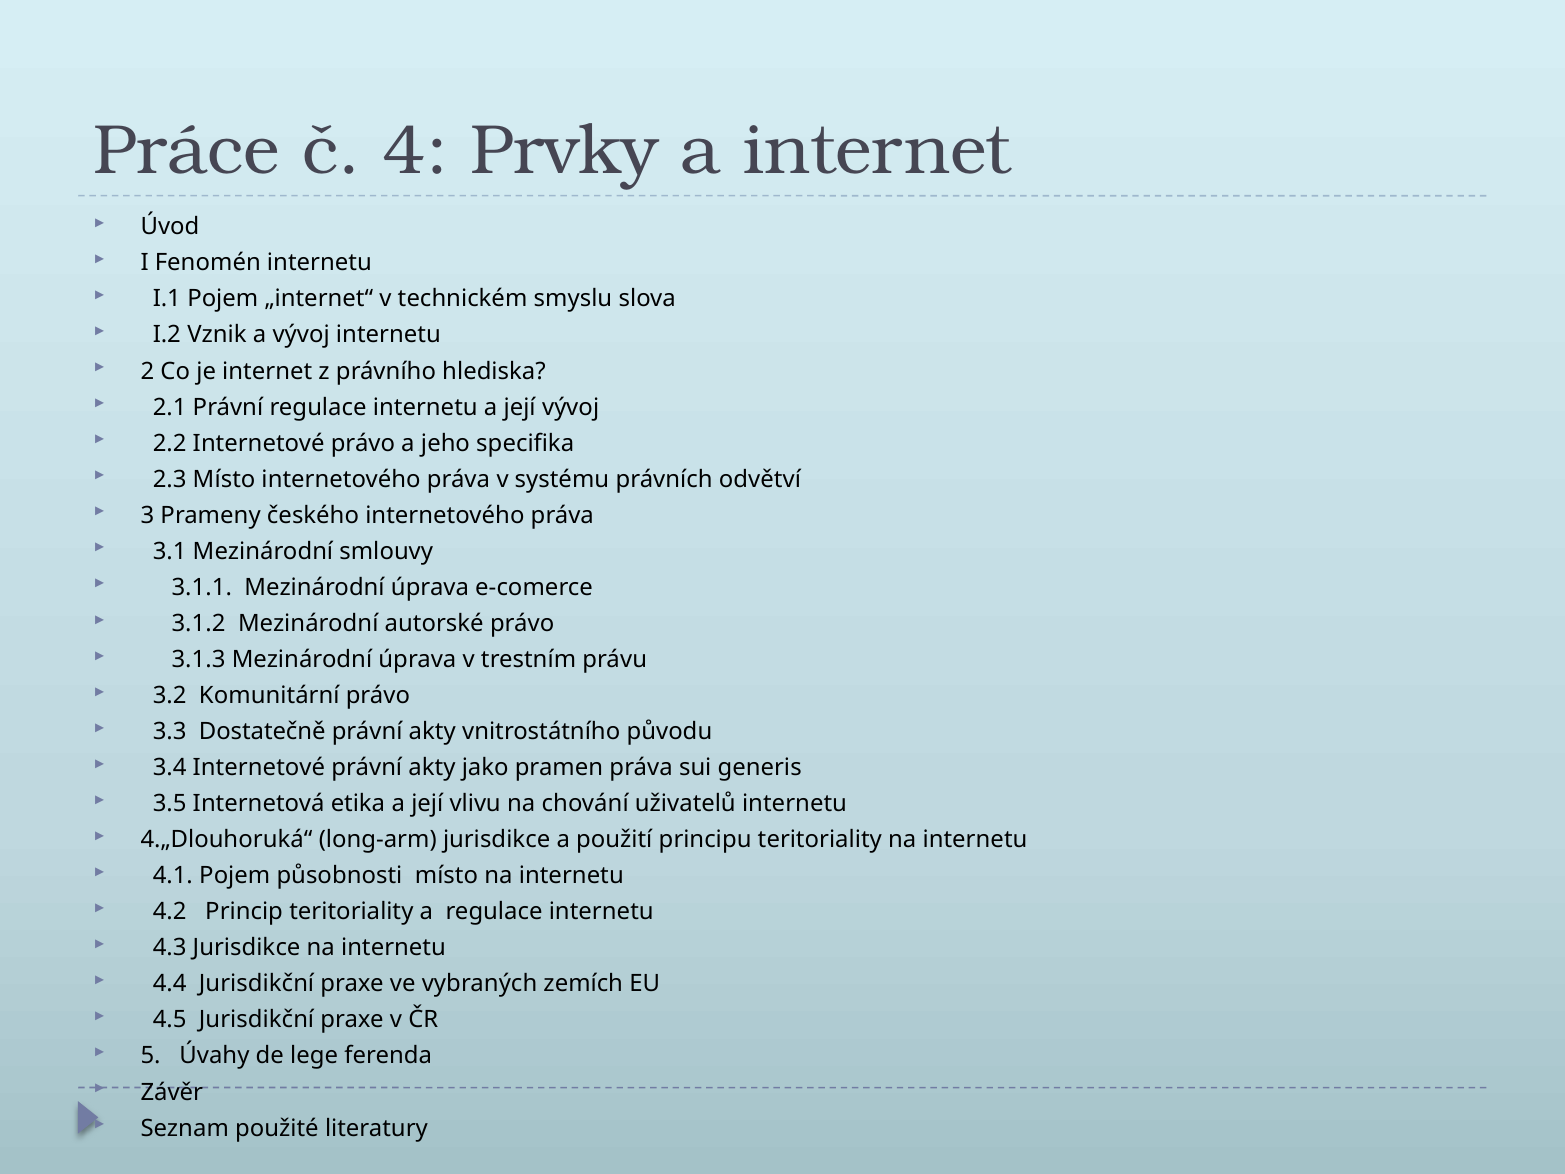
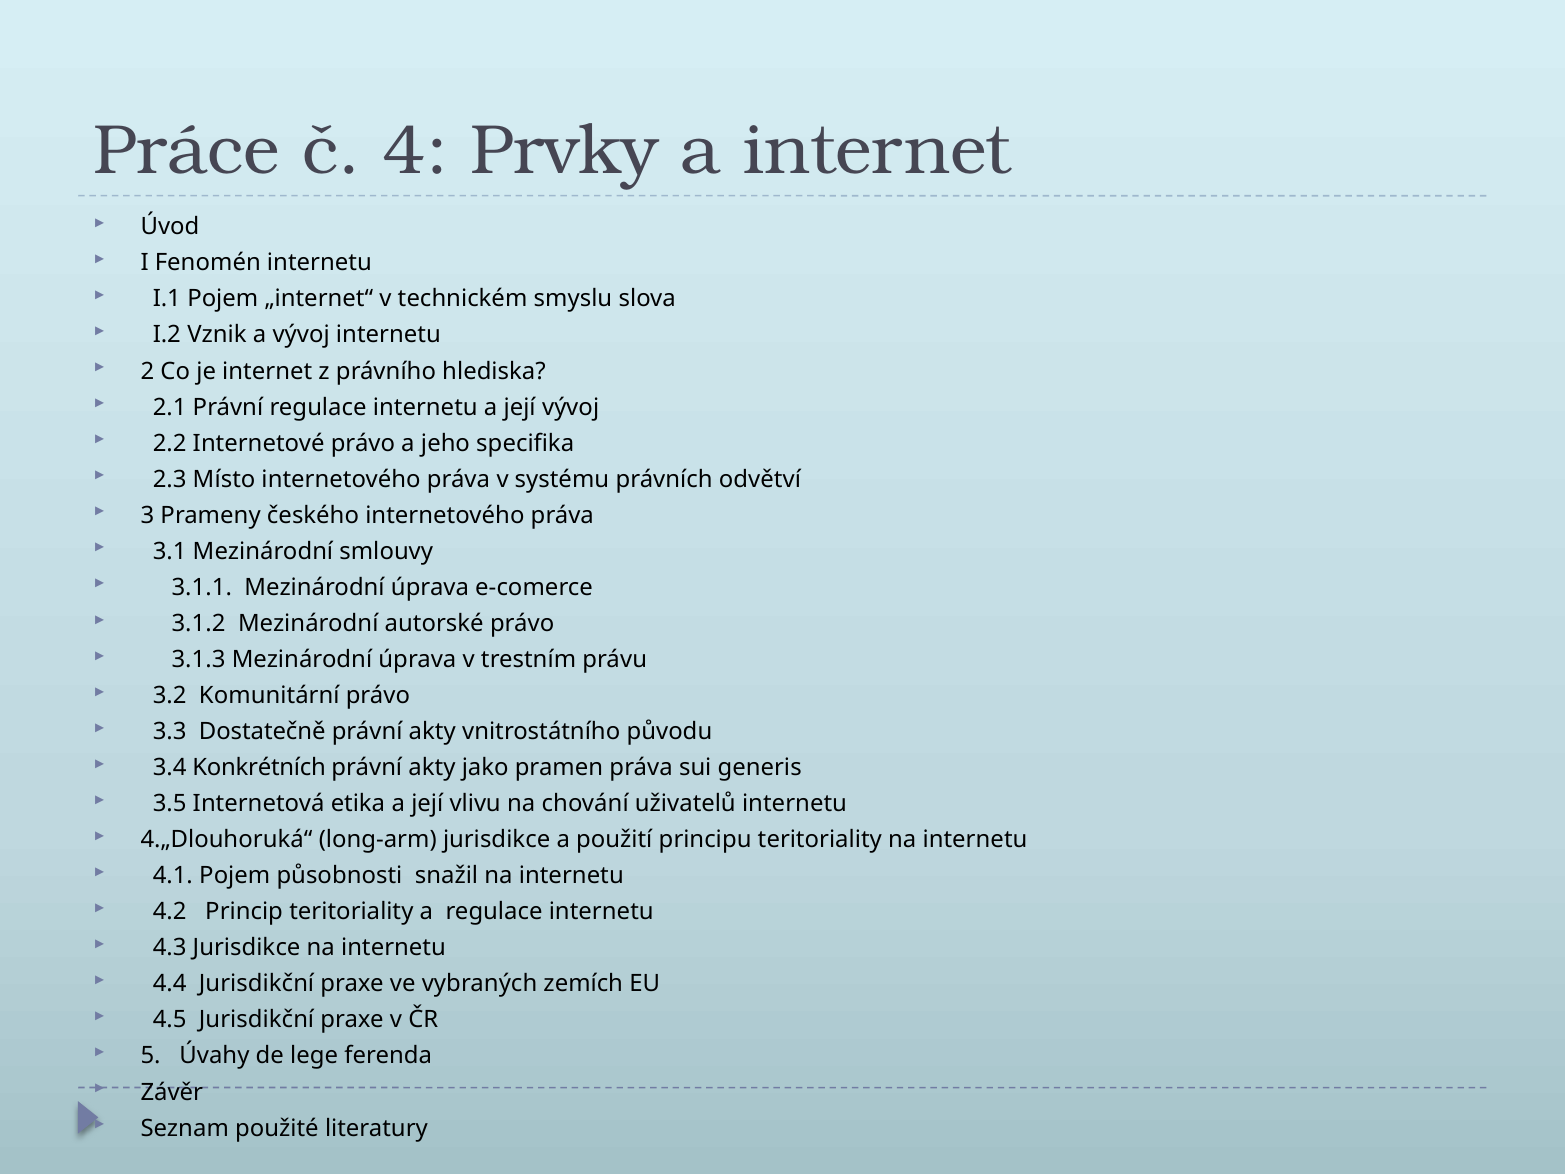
3.4 Internetové: Internetové -> Konkrétních (259, 768)
působnosti místo: místo -> snažil (446, 876)
